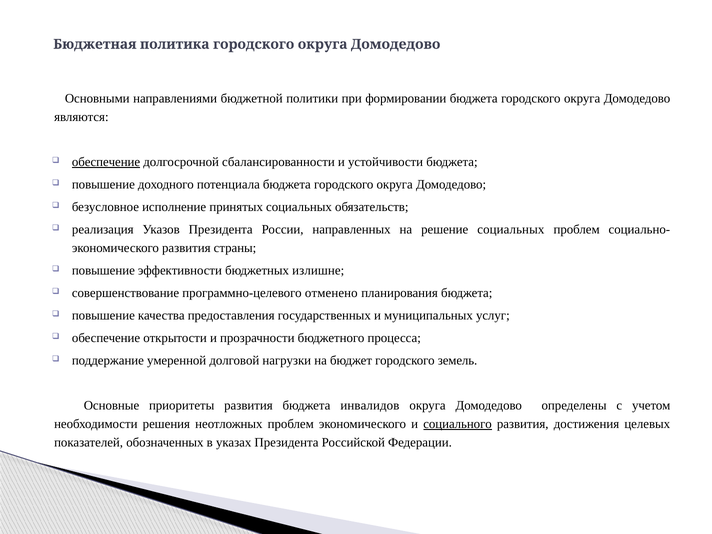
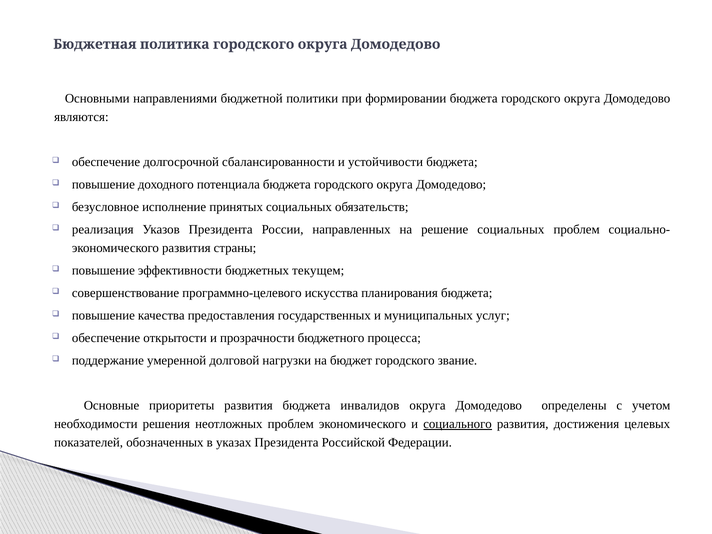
обеспечение underline: present -> none (106, 162)
излишне: излишне -> текущем (318, 271)
отменено: отменено -> искусства (331, 293)
земель: земель -> звание (457, 360)
